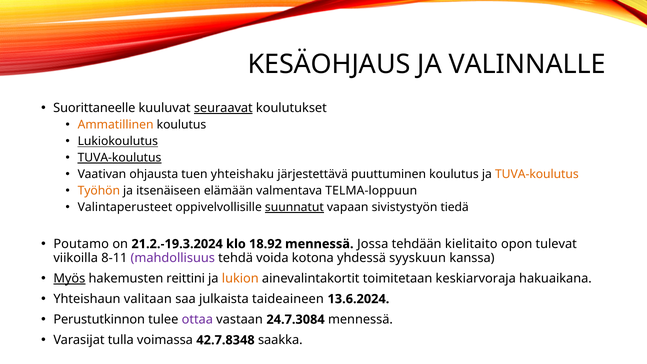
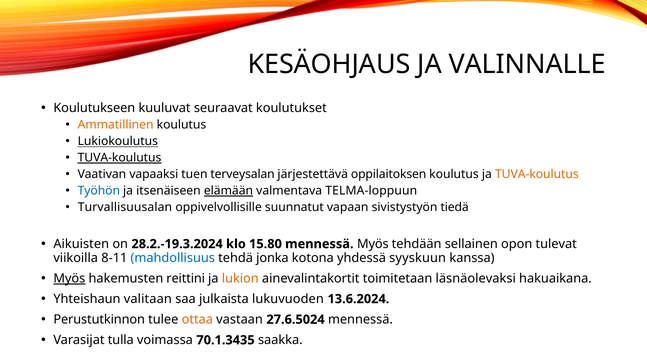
Suorittaneelle: Suorittaneelle -> Koulutukseen (94, 108)
seuraavat underline: present -> none (223, 108)
ohjausta: ohjausta -> vapaaksi (154, 174)
yhteishaku: yhteishaku -> terveysalan (243, 174)
puuttuminen: puuttuminen -> oppilaitoksen (389, 174)
Työhön colour: orange -> blue (99, 191)
elämään underline: none -> present (228, 191)
Valintaperusteet: Valintaperusteet -> Turvallisuusalan (125, 207)
suunnatut underline: present -> none (294, 207)
Poutamo: Poutamo -> Aikuisten (81, 244)
21.2.-19.3.2024: 21.2.-19.3.2024 -> 28.2.-19.3.2024 (177, 244)
18.92: 18.92 -> 15.80 (265, 244)
mennessä Jossa: Jossa -> Myös (373, 244)
kielitaito: kielitaito -> sellainen (471, 244)
mahdollisuus colour: purple -> blue (173, 258)
voida: voida -> jonka (272, 258)
keskiarvoraja: keskiarvoraja -> läsnäolevaksi (476, 278)
taideaineen: taideaineen -> lukuvuoden (288, 299)
ottaa colour: purple -> orange (197, 319)
24.7.3084: 24.7.3084 -> 27.6.5024 (296, 319)
42.7.8348: 42.7.8348 -> 70.1.3435 (226, 340)
